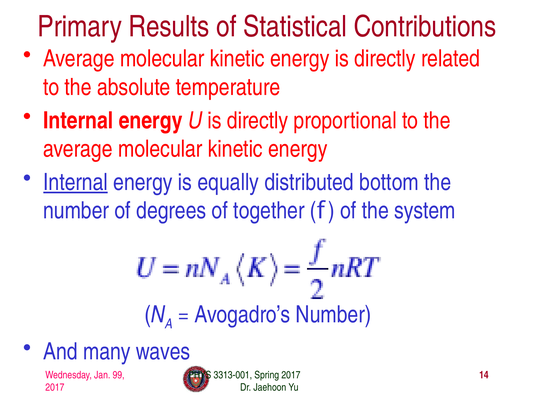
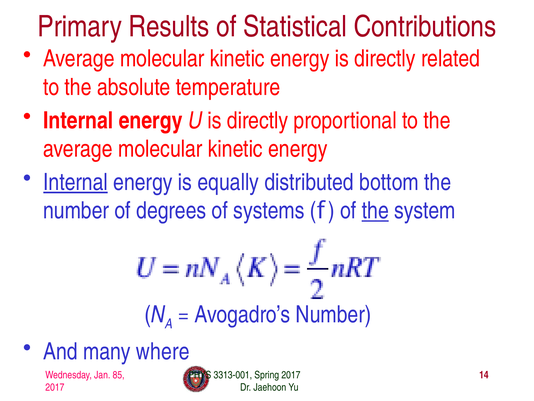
together: together -> systems (269, 211)
the underline: none -> present (375, 211)
waves: waves -> where (163, 351)
99: 99 -> 85 (119, 375)
